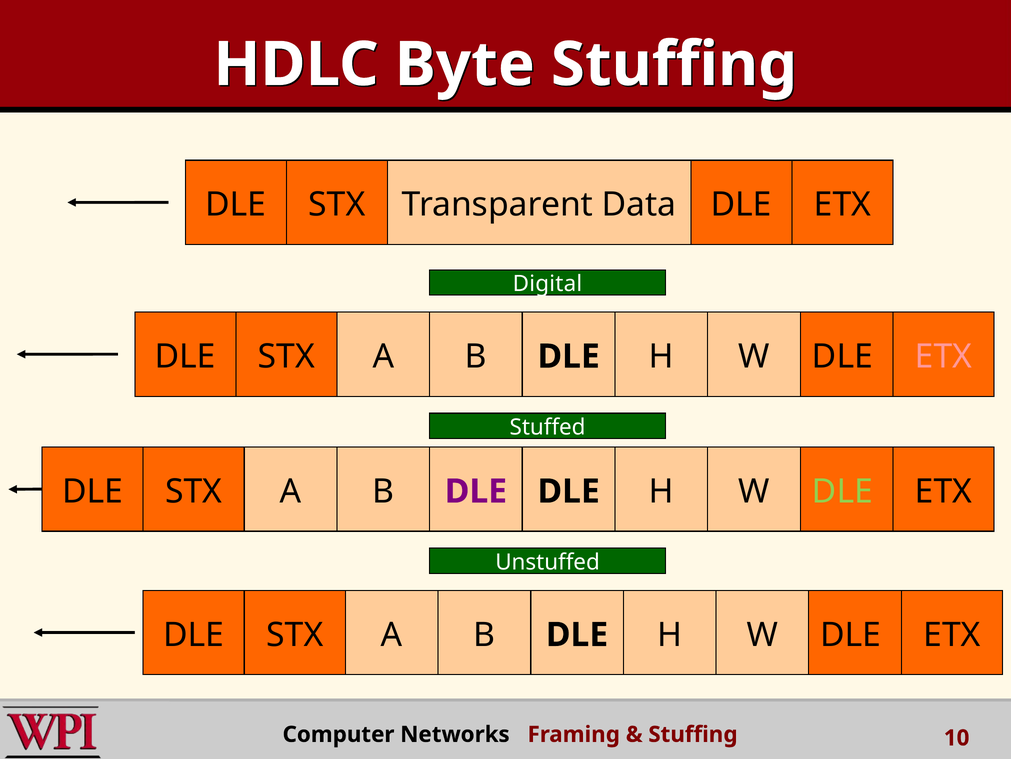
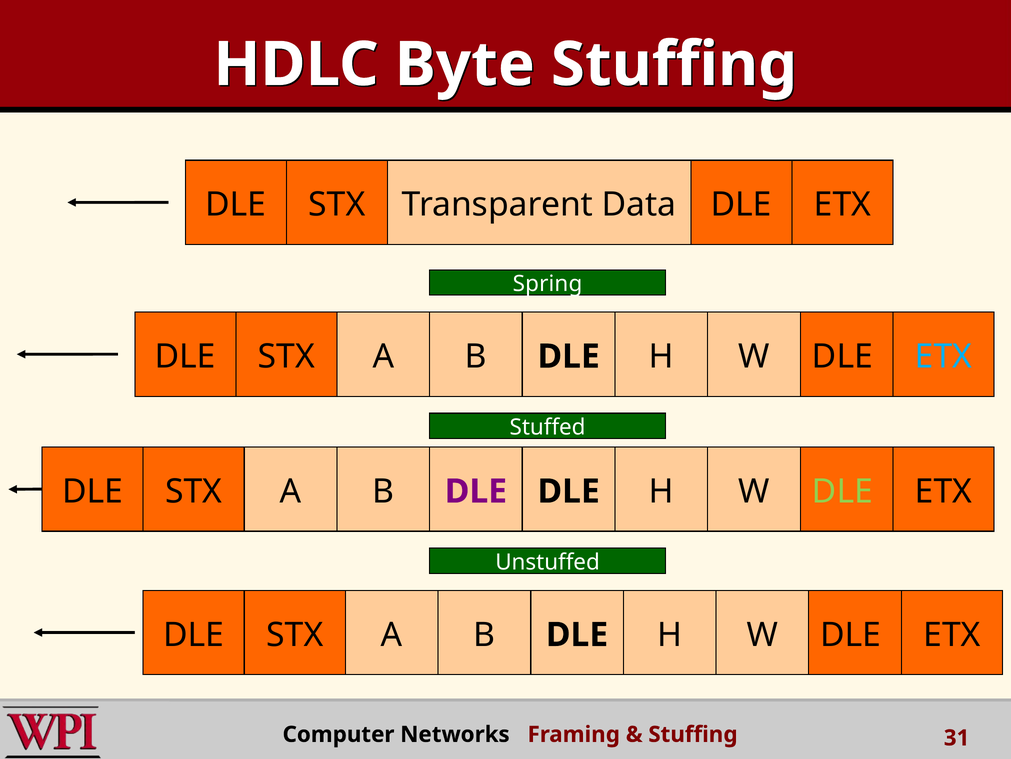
Digital: Digital -> Spring (548, 284)
ETX colour: pink -> light blue (944, 356)
10: 10 -> 31 (957, 737)
